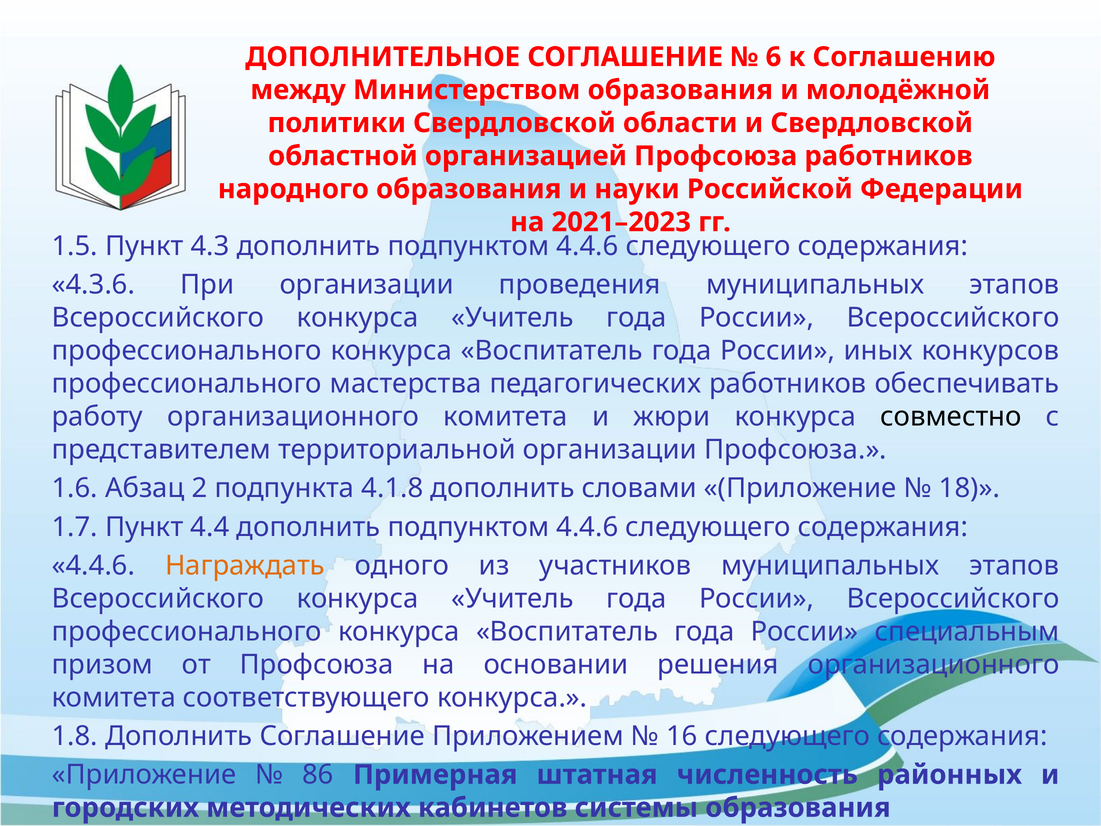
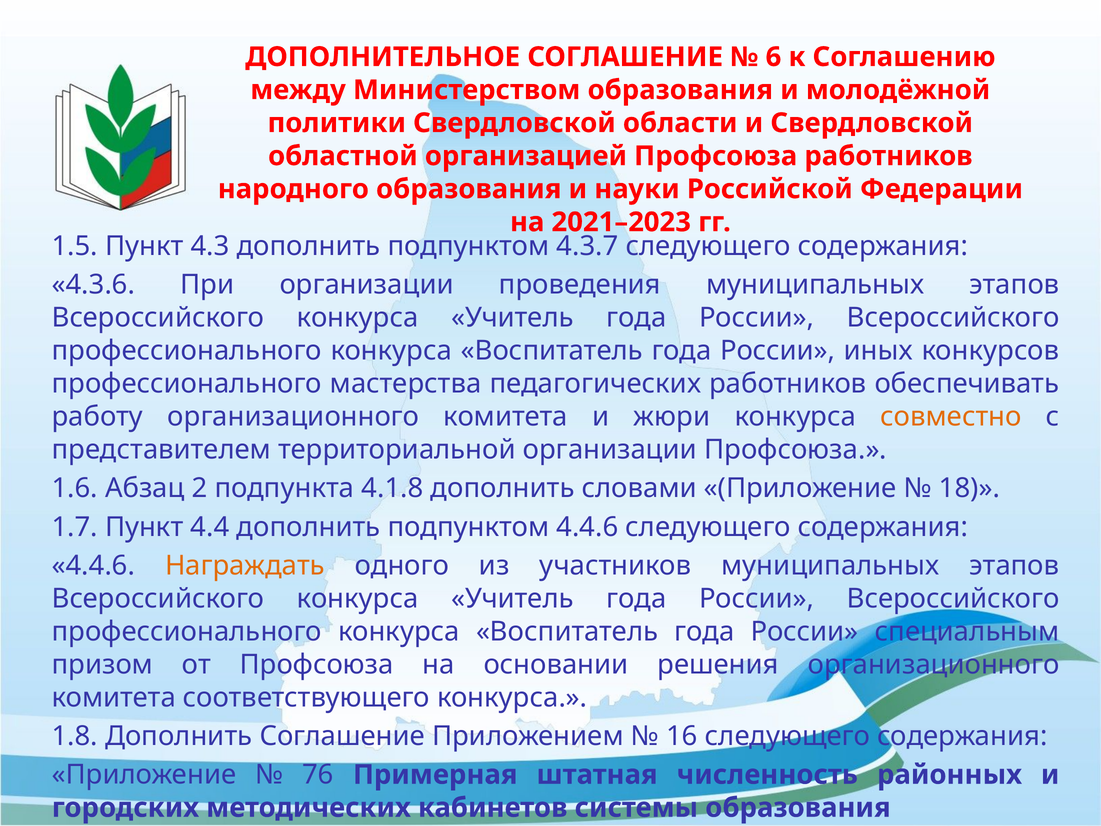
4.3 дополнить подпунктом 4.4.6: 4.4.6 -> 4.3.7 (587, 246)
совместно colour: black -> orange (951, 417)
86: 86 -> 76 (318, 774)
